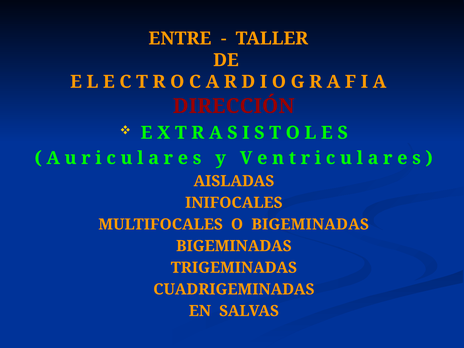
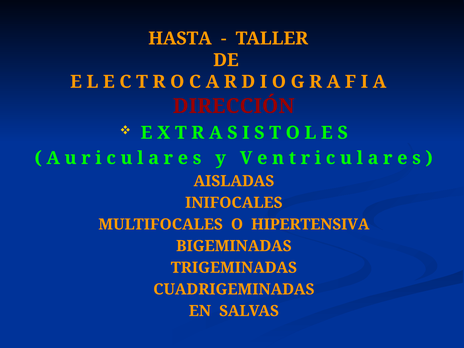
ENTRE: ENTRE -> HASTA (180, 38)
O BIGEMINADAS: BIGEMINADAS -> HIPERTENSIVA (310, 224)
